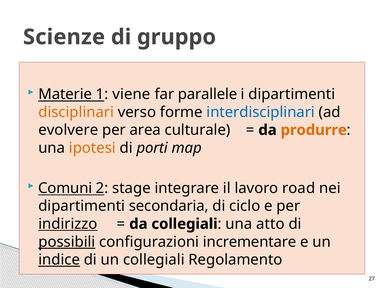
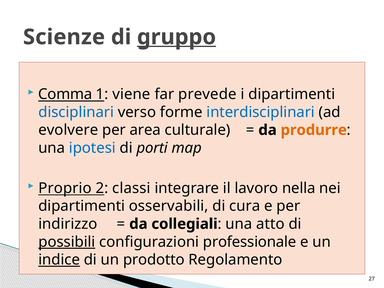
gruppo underline: none -> present (177, 37)
Materie: Materie -> Comma (65, 94)
parallele: parallele -> prevede (207, 94)
disciplinari colour: orange -> blue (76, 112)
ipotesi colour: orange -> blue (92, 148)
Comuni: Comuni -> Proprio (65, 188)
stage: stage -> classi (131, 188)
road: road -> nella (299, 188)
secondaria: secondaria -> osservabili (169, 206)
ciclo: ciclo -> cura (245, 206)
indirizzo underline: present -> none (68, 224)
incrementare: incrementare -> professionale (250, 242)
un collegiali: collegiali -> prodotto (154, 260)
